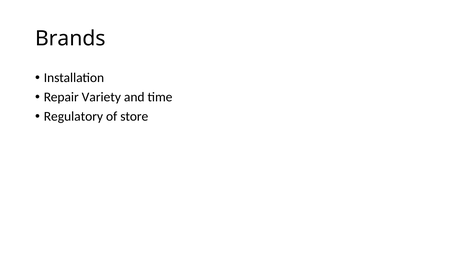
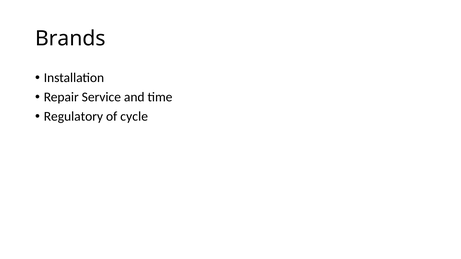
Variety: Variety -> Service (101, 97)
store: store -> cycle (134, 117)
